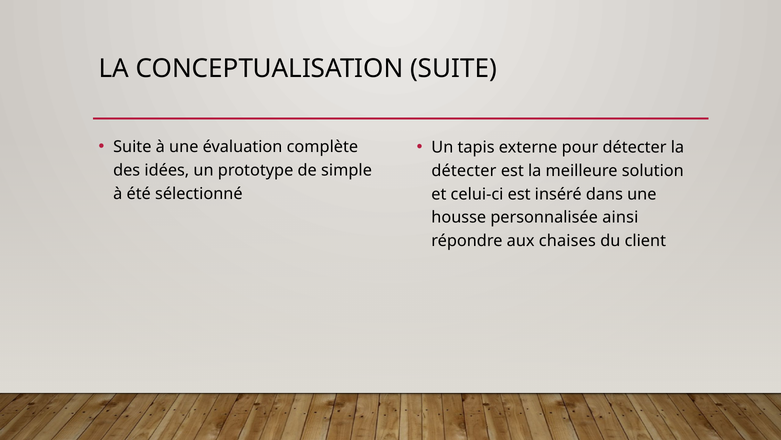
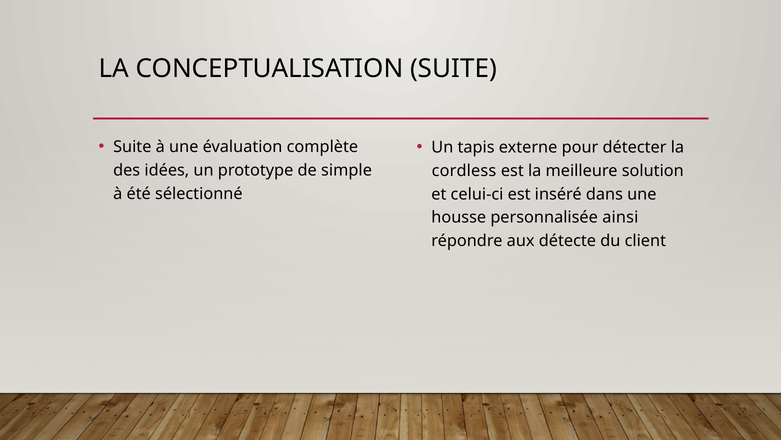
détecter: détecter -> cordless (464, 170)
chaises: chaises -> détecte (567, 241)
